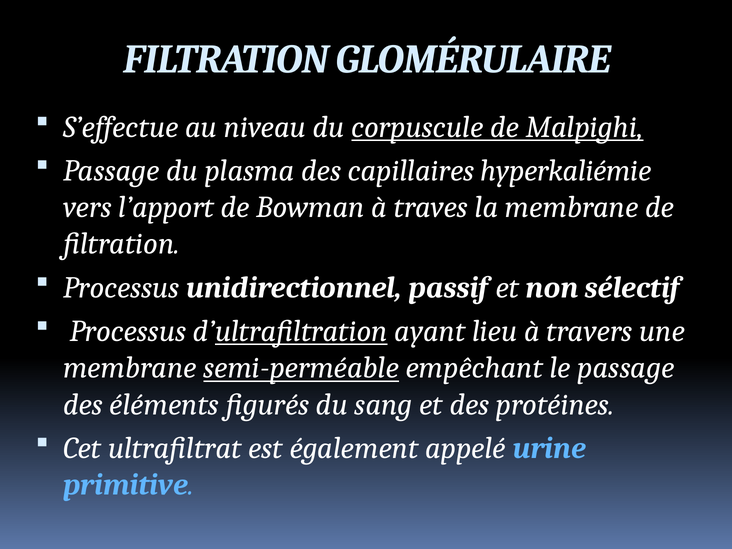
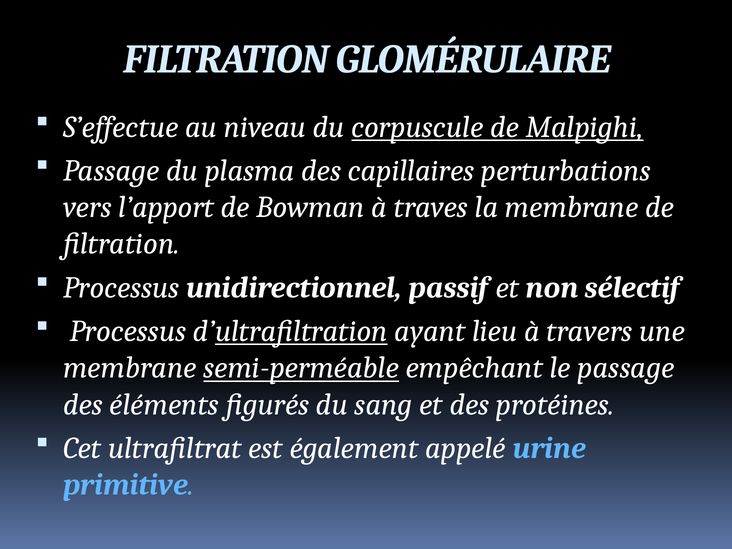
hyperkaliémie: hyperkaliémie -> perturbations (566, 171)
